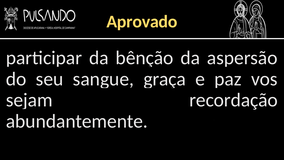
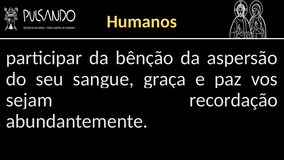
Aprovado: Aprovado -> Humanos (142, 22)
